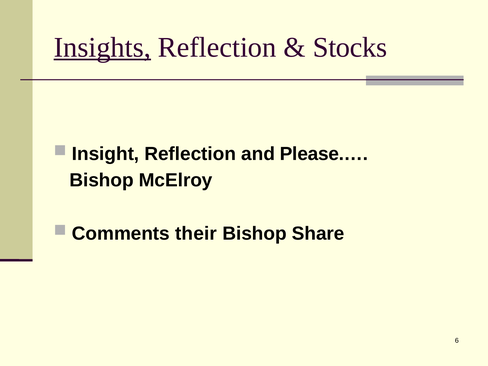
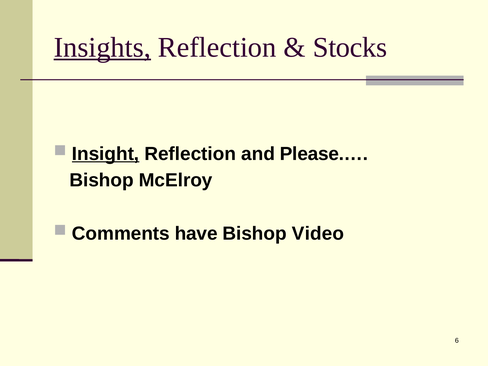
Insight underline: none -> present (106, 154)
their: their -> have (196, 234)
Share: Share -> Video (318, 234)
